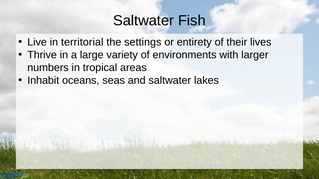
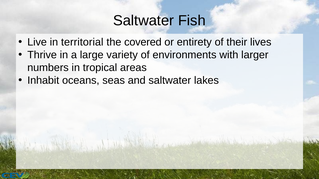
settings: settings -> covered (143, 42)
